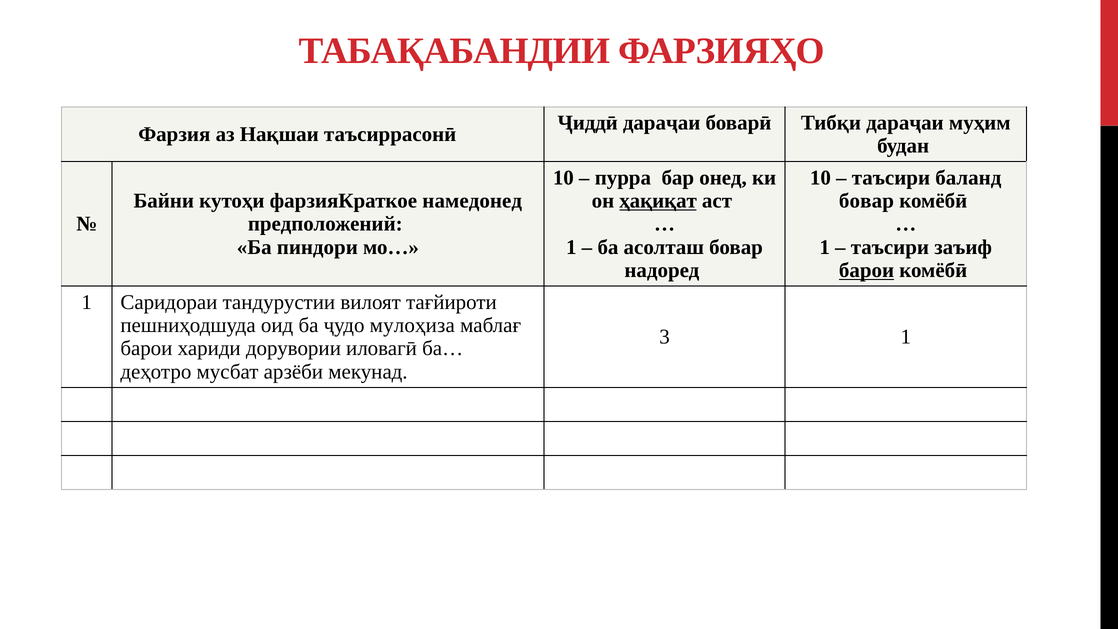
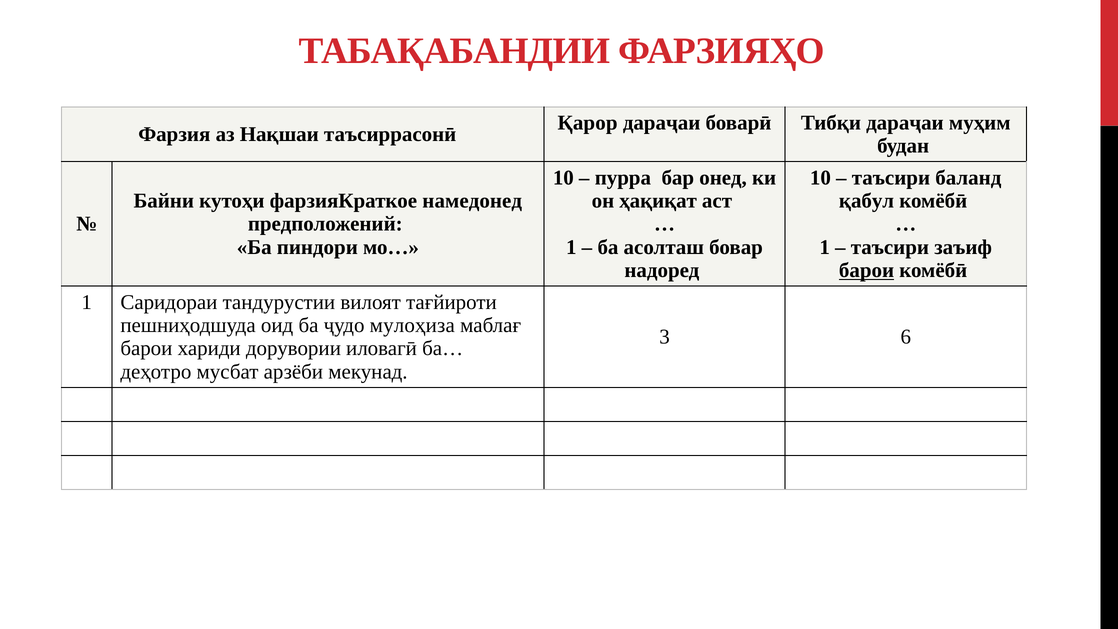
Ҷиддӣ: Ҷиддӣ -> Қарор (588, 123)
ҳақиқат underline: present -> none (658, 201)
бовар: бовар -> қабул (867, 201)
3 1: 1 -> 6 (906, 337)
